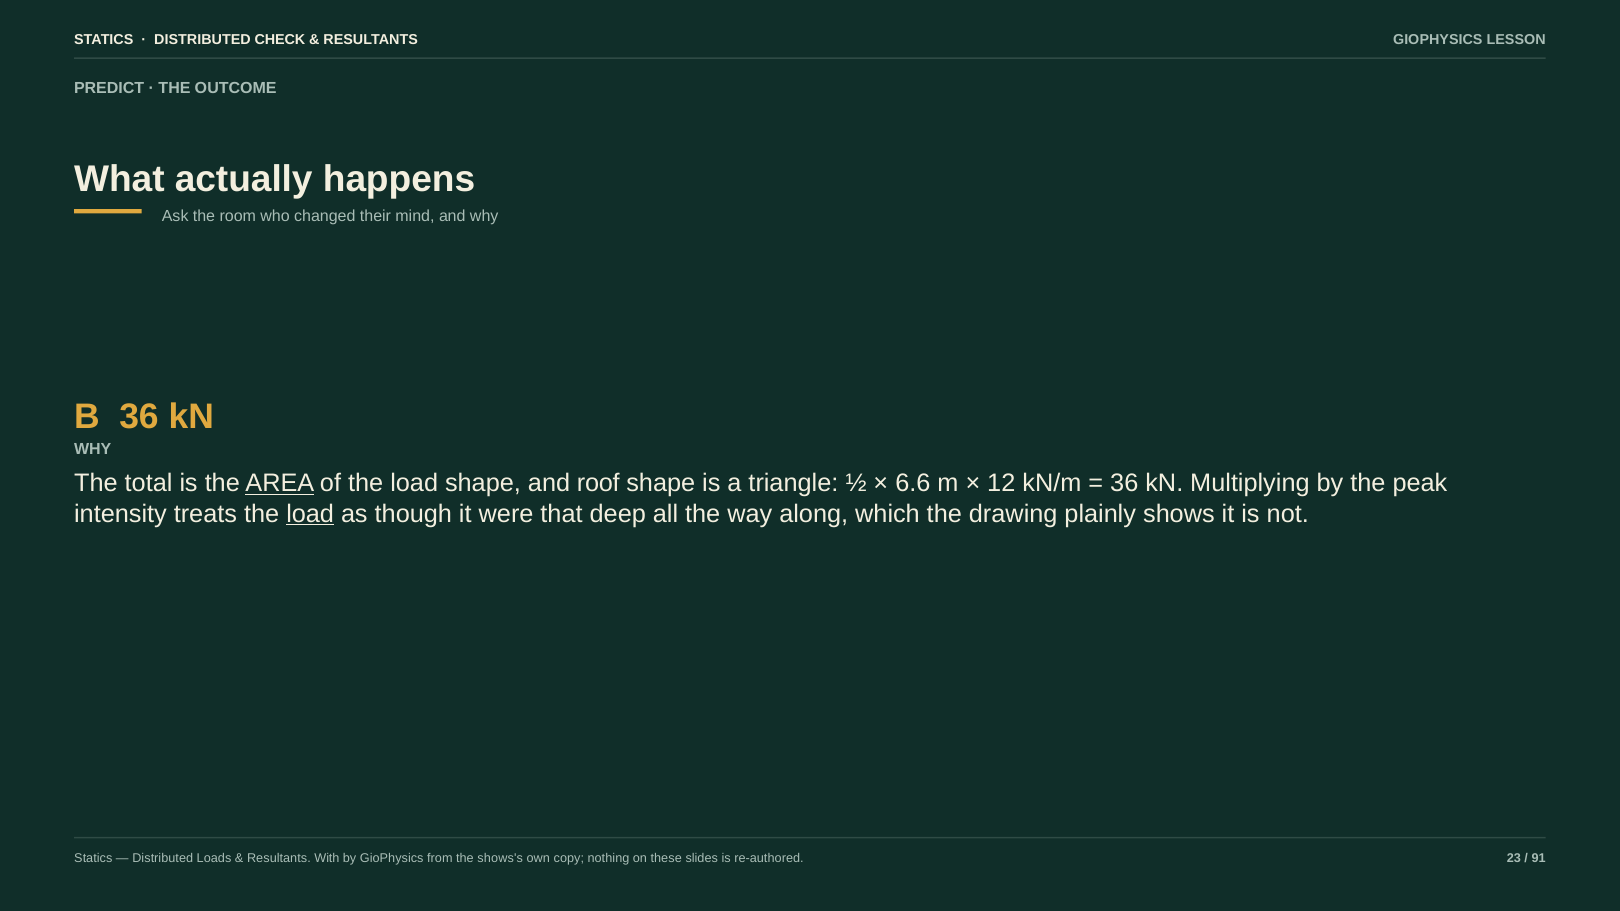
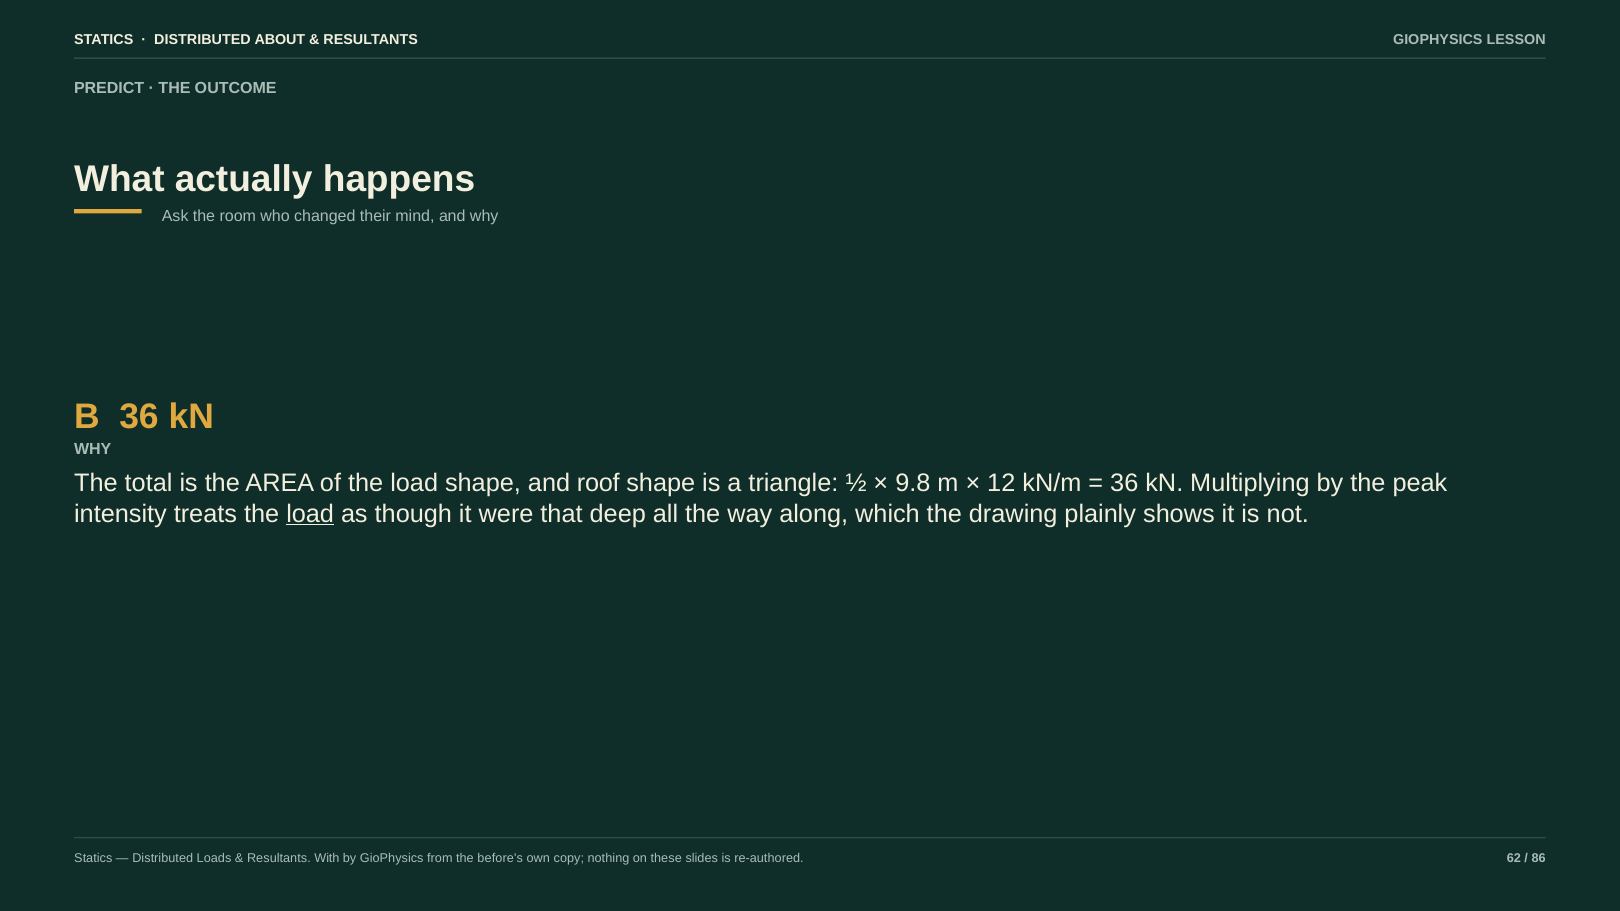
CHECK: CHECK -> ABOUT (280, 40)
AREA underline: present -> none (280, 484)
6.6: 6.6 -> 9.8 (913, 484)
shows's: shows's -> before's (500, 859)
23: 23 -> 62 (1514, 859)
91: 91 -> 86 (1539, 859)
